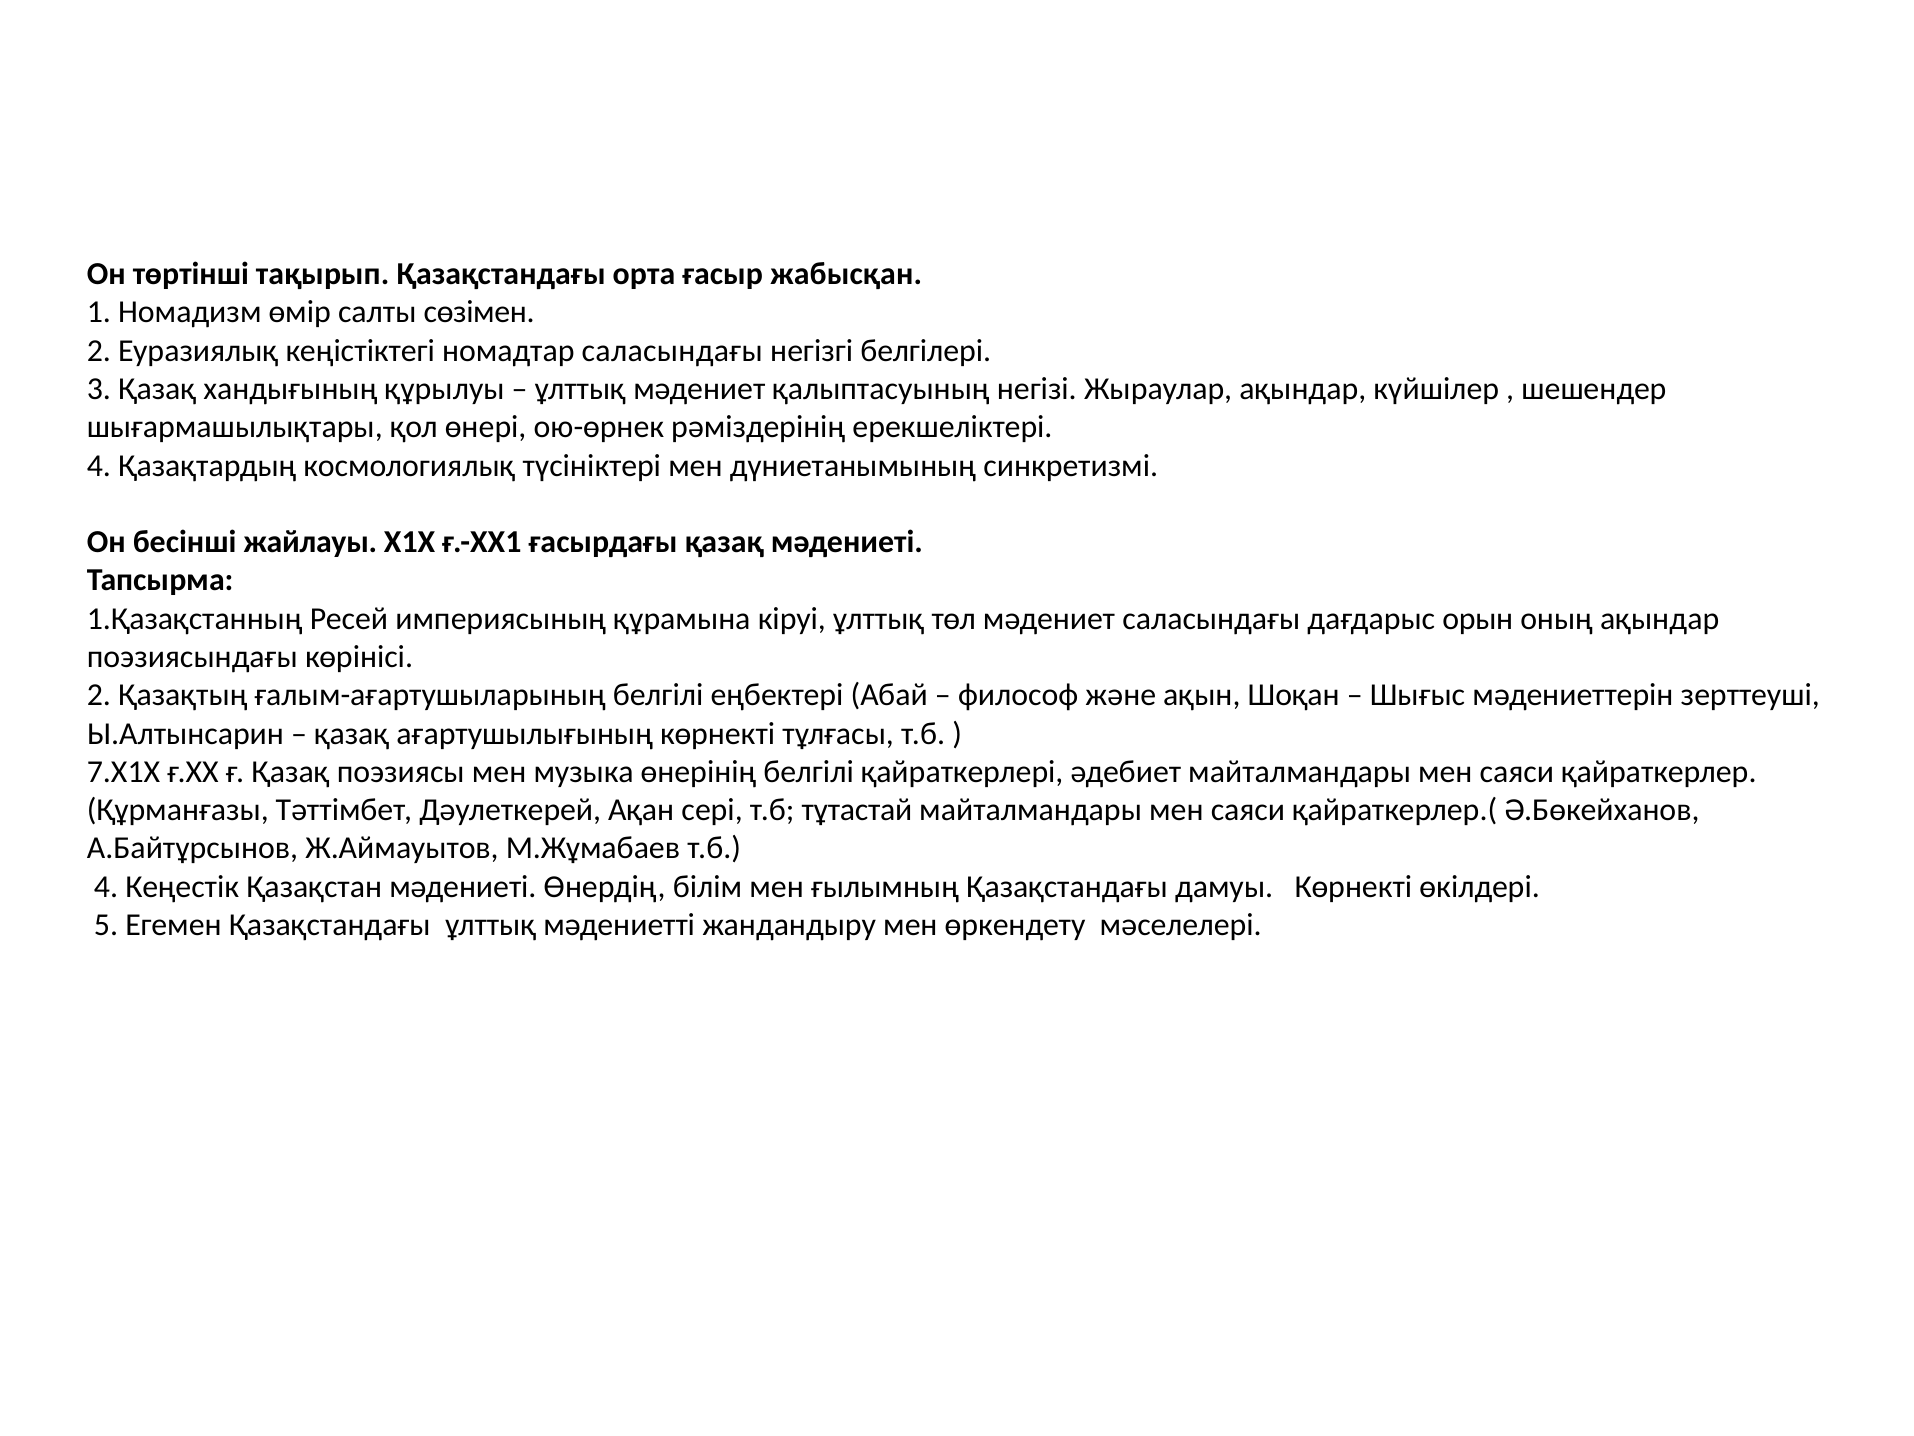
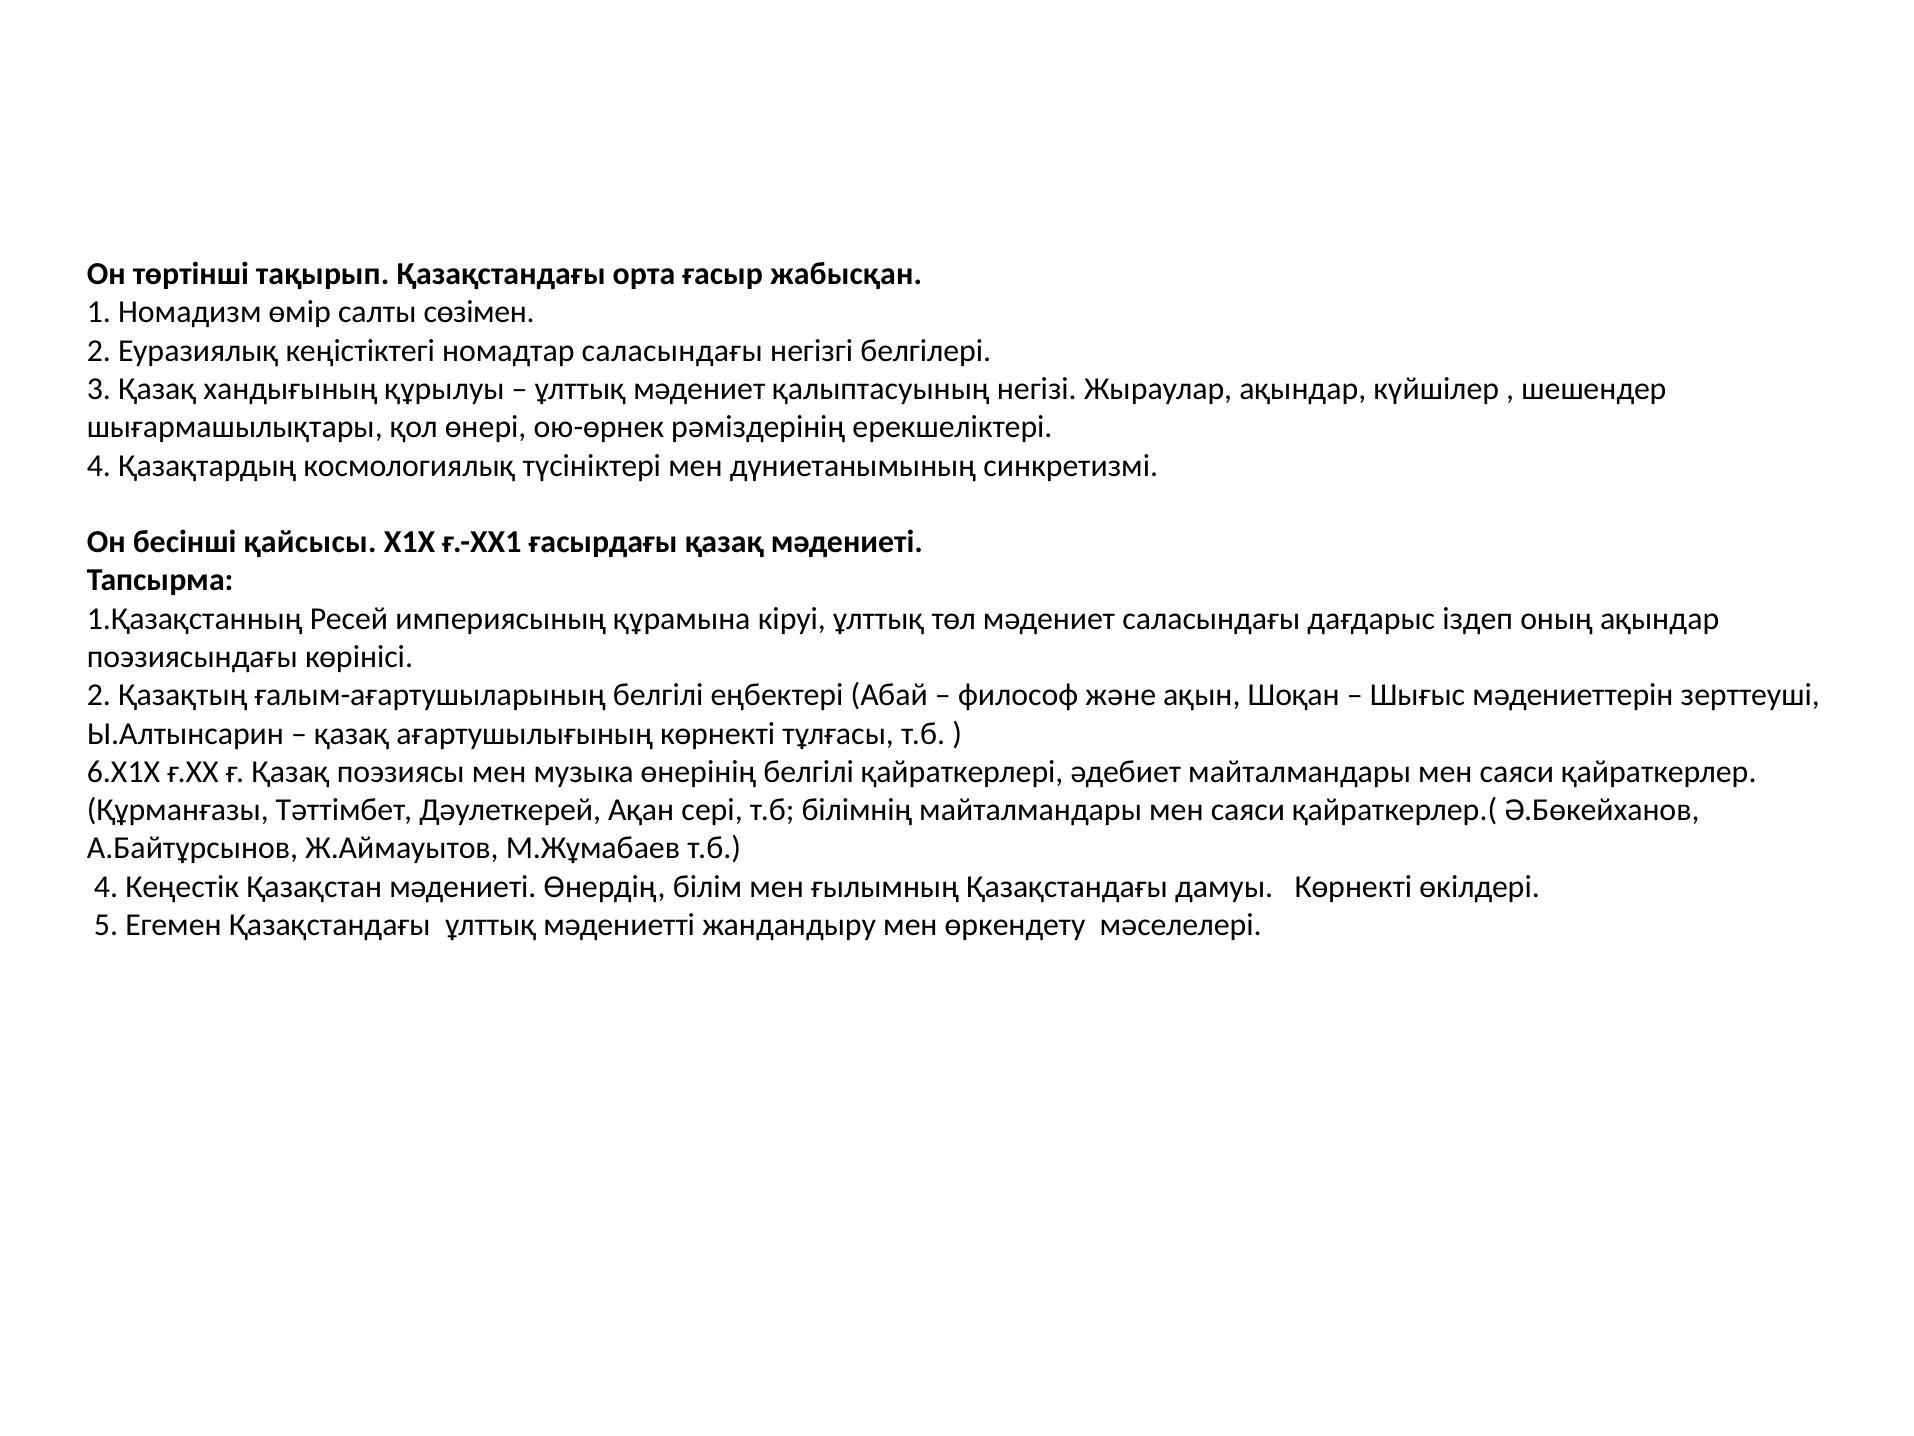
жайлауы: жайлауы -> қайсысы (310, 542)
орын: орын -> іздеп (1478, 618)
7.Х1Х: 7.Х1Х -> 6.Х1Х (124, 772)
тұтастай: тұтастай -> білімнің (857, 810)
